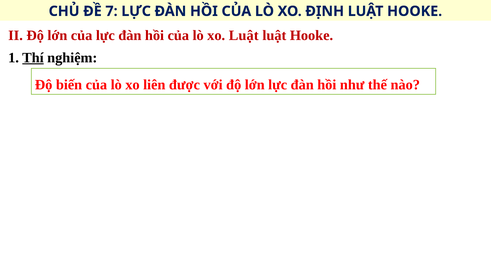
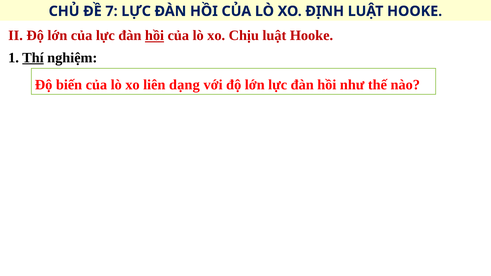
hồi underline: none -> present (155, 36)
xo Luật: Luật -> Chịu (244, 36)
được: được -> dạng (184, 85)
